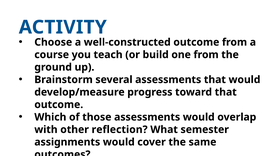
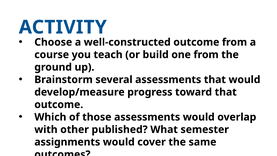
reflection: reflection -> published (120, 129)
